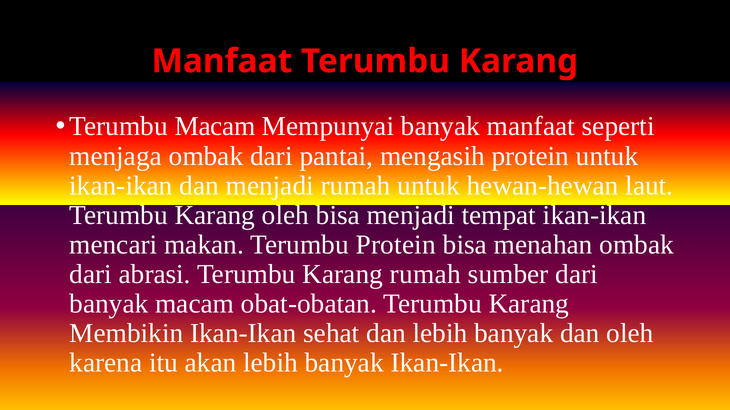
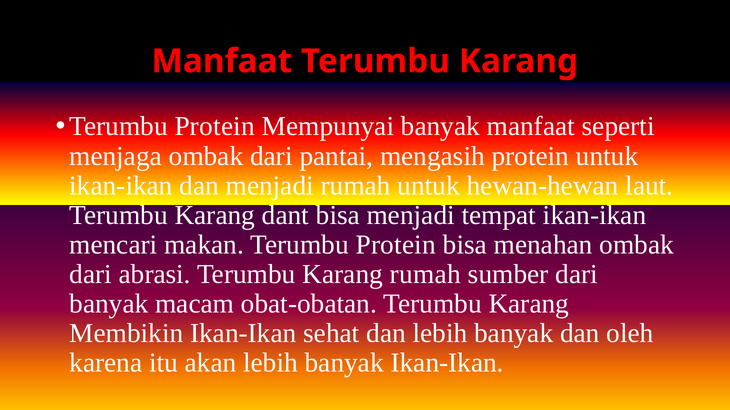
Macam: Macam -> Protein (215, 127)
Karang oleh: oleh -> dant (285, 215)
